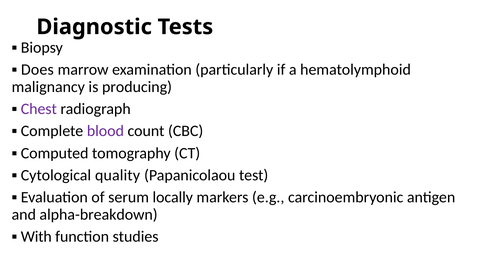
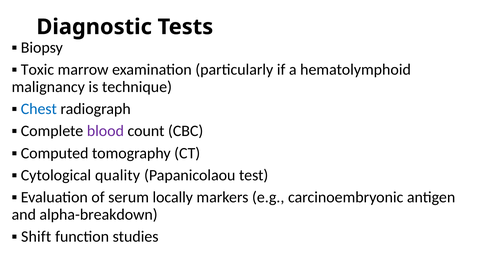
Does: Does -> Toxic (37, 70)
producing: producing -> technique (137, 87)
Chest colour: purple -> blue (39, 109)
With: With -> Shift (36, 237)
